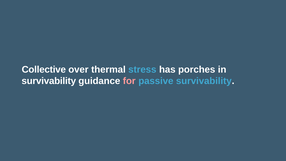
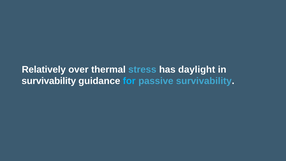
Collective: Collective -> Relatively (44, 69)
porches: porches -> daylight (197, 69)
for colour: pink -> light blue (129, 81)
